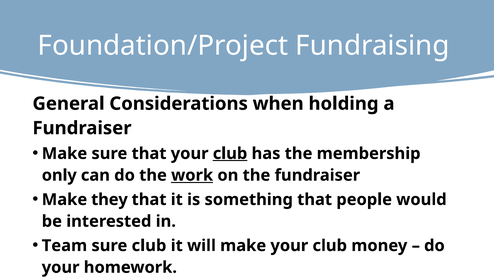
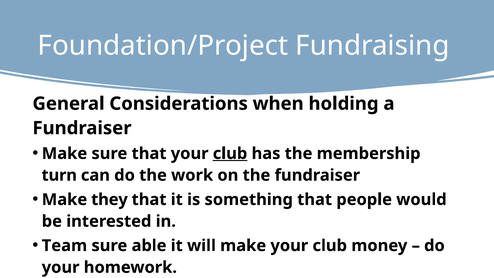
only: only -> turn (59, 175)
work underline: present -> none (192, 175)
sure club: club -> able (149, 246)
